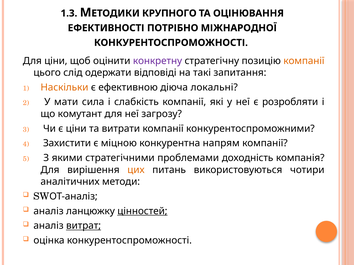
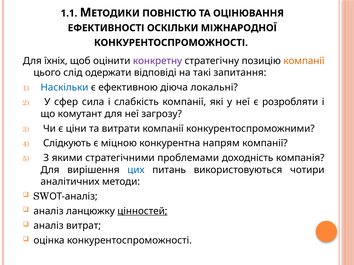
1.3: 1.3 -> 1.1 (69, 13)
КРУПНОГО: КРУПНОГО -> ПОВНІСТЮ (169, 13)
ПОТРІБНО: ПОТРІБНО -> ОСКІЛЬКИ (173, 28)
Для ціни: ціни -> їхніх (56, 61)
Наскільки colour: orange -> blue (64, 87)
мати: мати -> сфер (66, 102)
Захистити: Захистити -> Слідкують (67, 144)
цих colour: orange -> blue (136, 170)
витрат underline: present -> none (84, 226)
